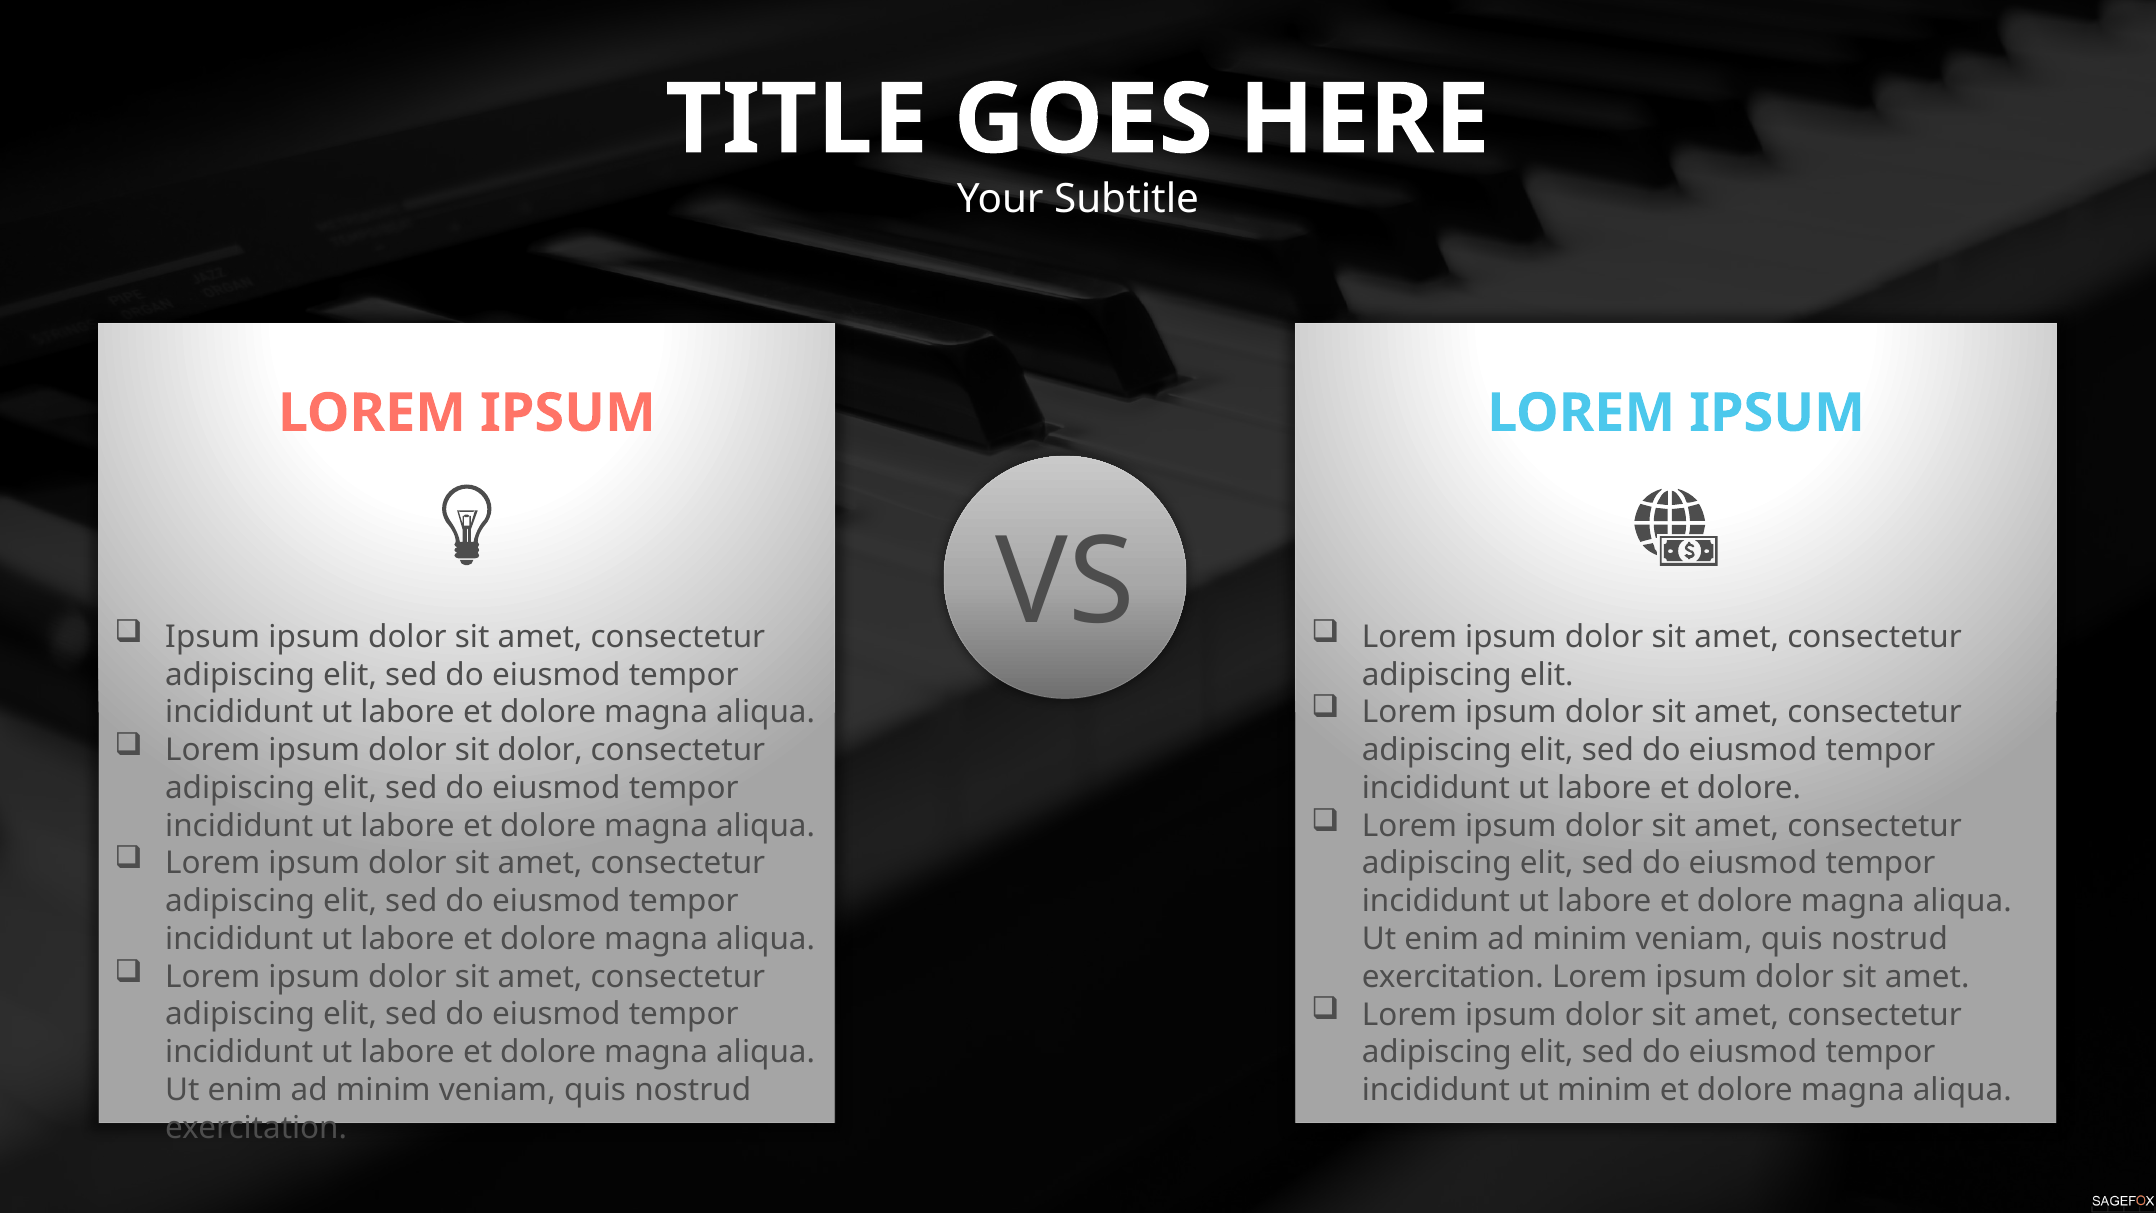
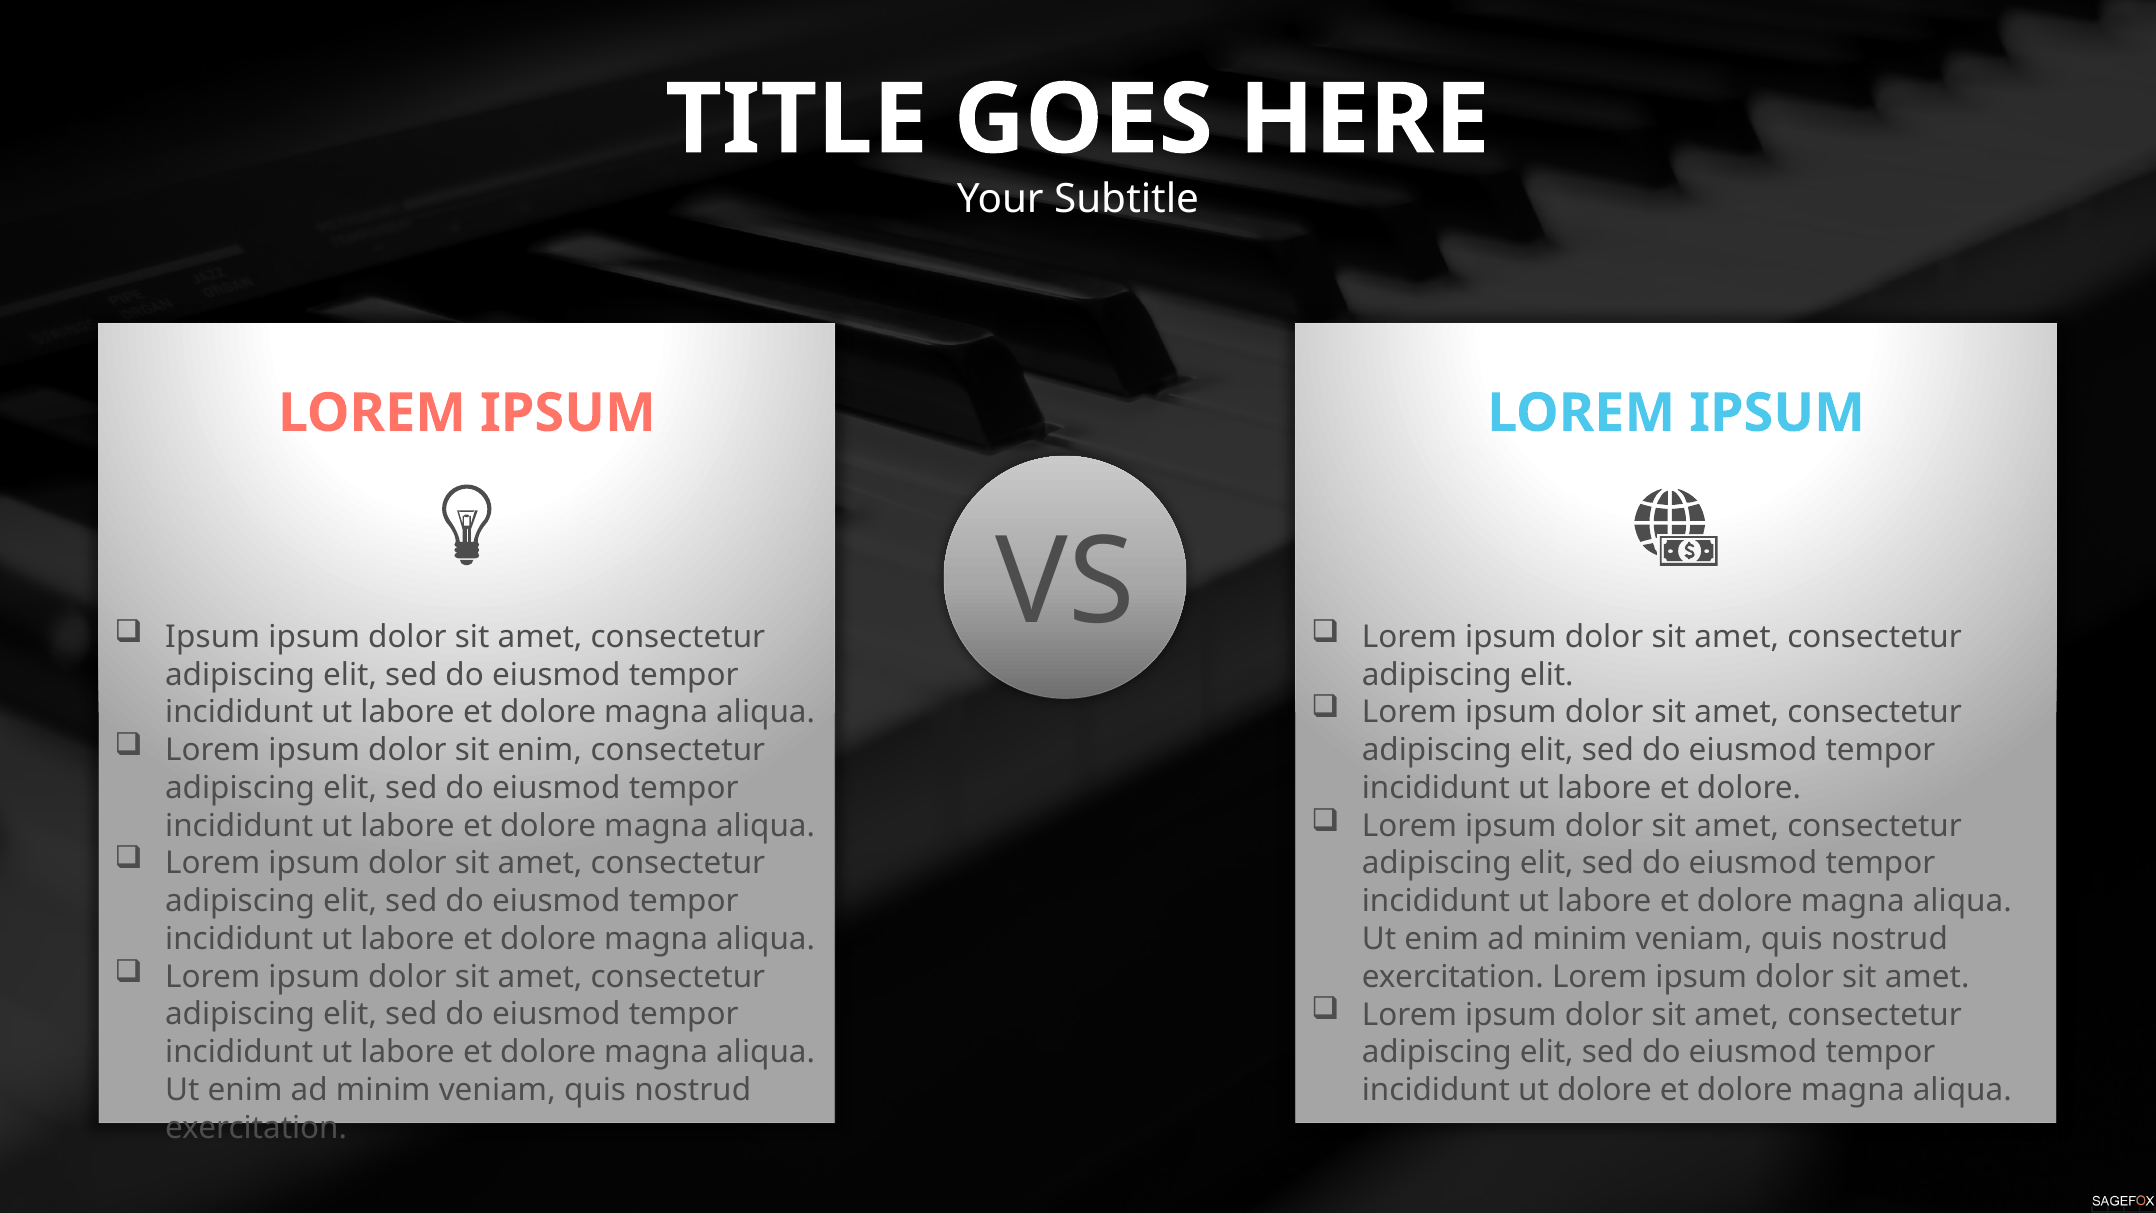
sit dolor: dolor -> enim (540, 750)
ut minim: minim -> dolore (1604, 1090)
